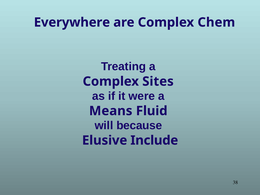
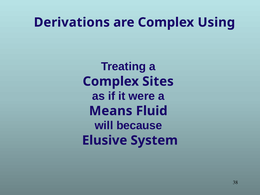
Everywhere: Everywhere -> Derivations (72, 22)
Chem: Chem -> Using (216, 22)
Include: Include -> System (154, 140)
